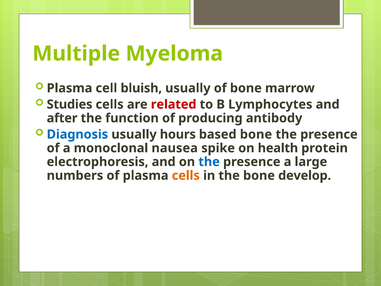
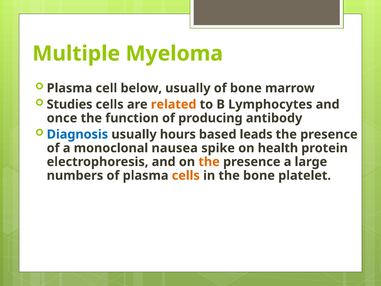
bluish: bluish -> below (141, 88)
related colour: red -> orange (174, 104)
after: after -> once (62, 118)
based bone: bone -> leads (256, 134)
the colour: blue -> orange (209, 162)
develop: develop -> platelet (305, 175)
